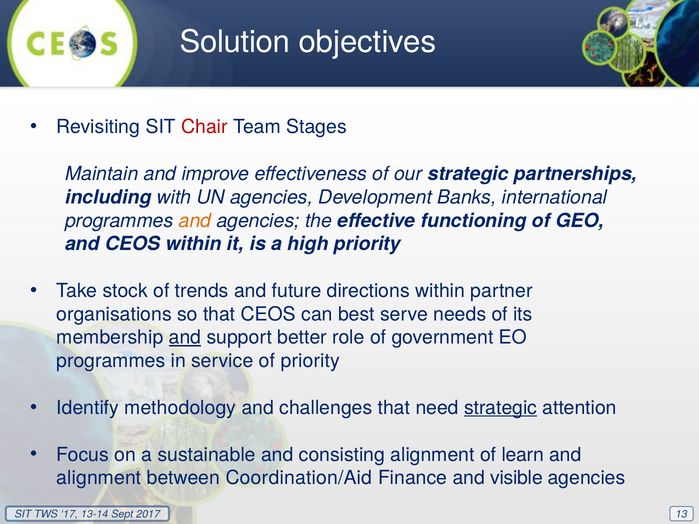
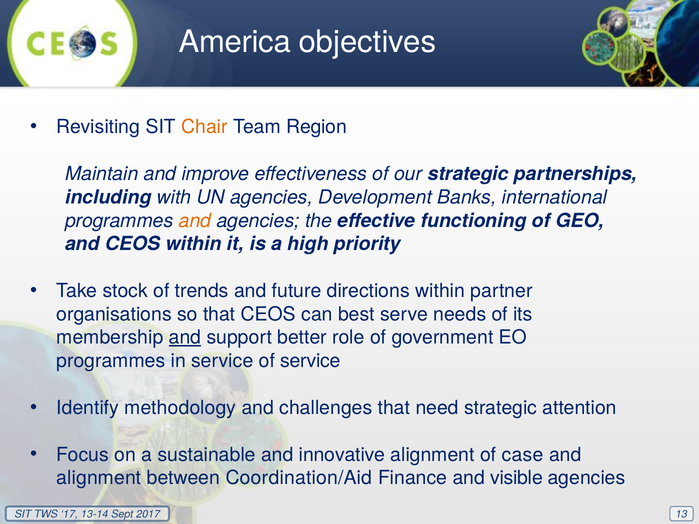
Solution: Solution -> America (235, 42)
Chair colour: red -> orange (204, 127)
Stages: Stages -> Region (317, 127)
of priority: priority -> service (311, 361)
strategic underline: present -> none (501, 408)
consisting: consisting -> innovative (342, 455)
learn: learn -> case (523, 455)
